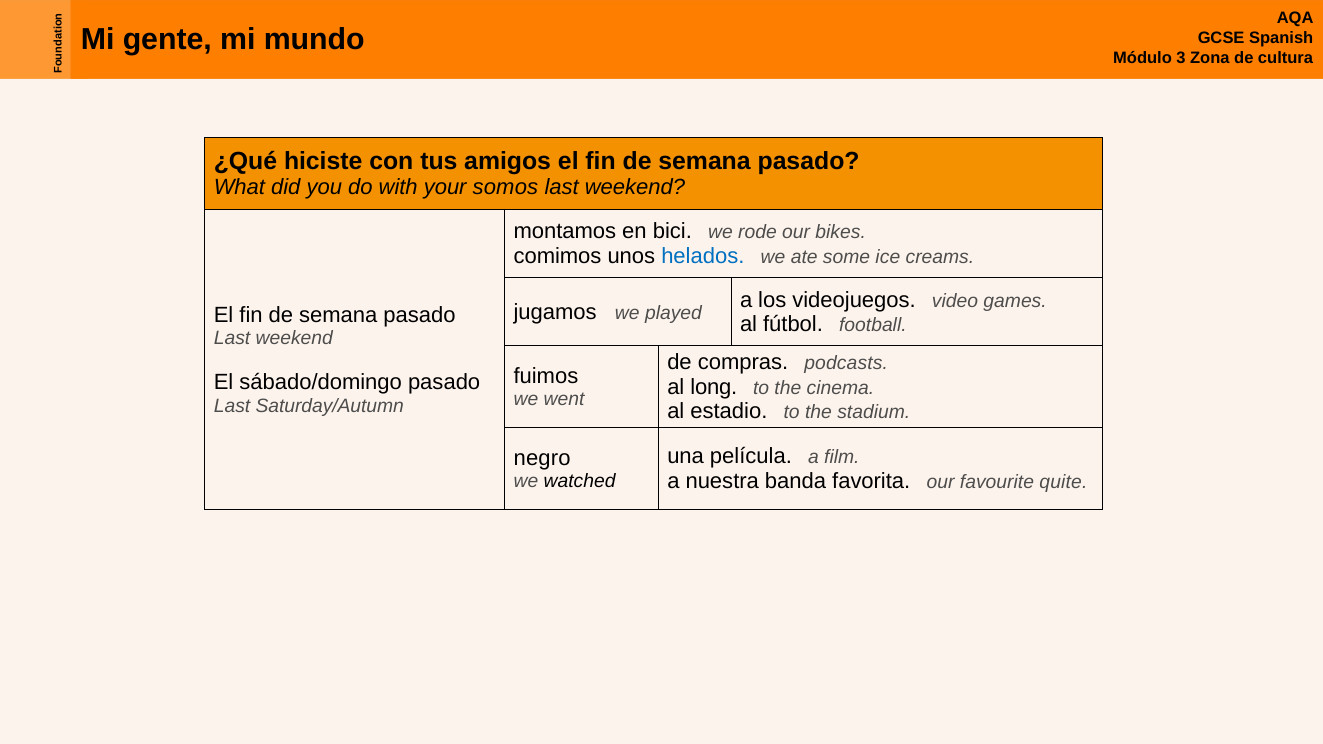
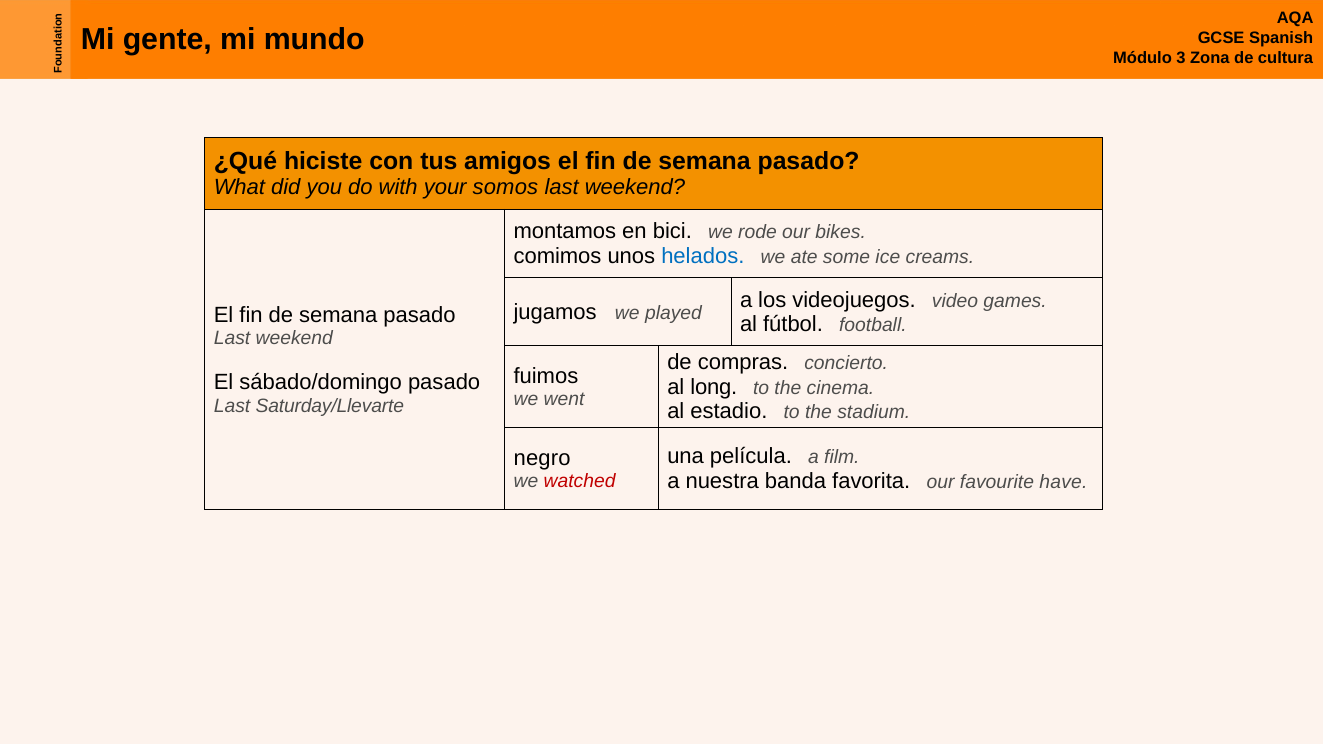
podcasts: podcasts -> concierto (846, 364)
Saturday/Autumn: Saturday/Autumn -> Saturday/Llevarte (330, 406)
quite: quite -> have (1063, 482)
watched colour: black -> red (580, 481)
